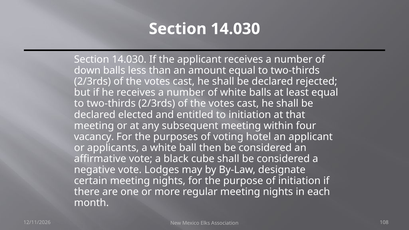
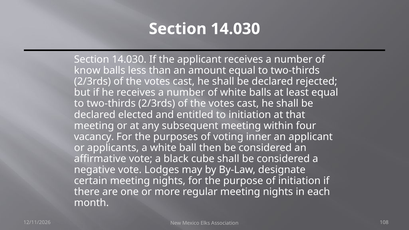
down: down -> know (87, 71)
hotel: hotel -> inner (259, 137)
